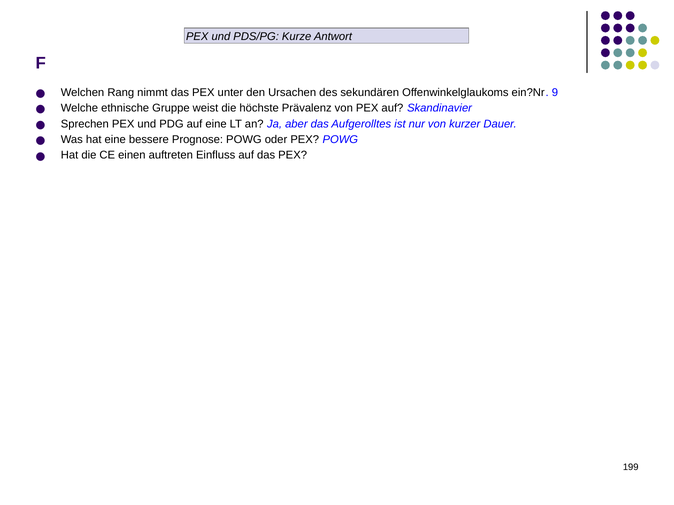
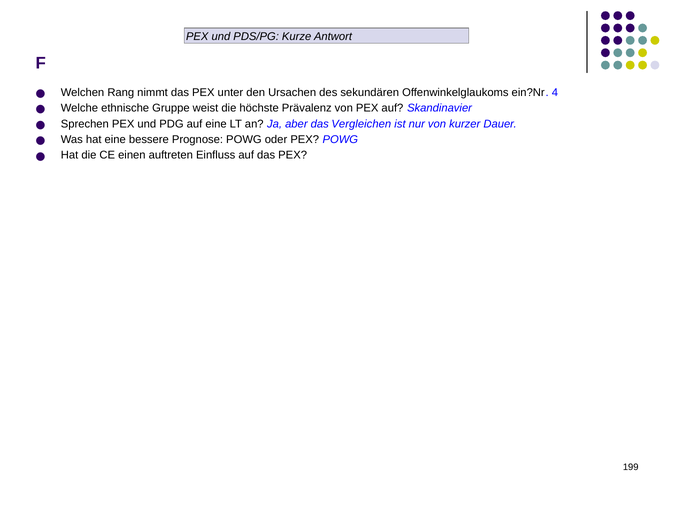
9: 9 -> 4 (555, 92)
Aufgerolltes: Aufgerolltes -> Vergleichen (361, 124)
